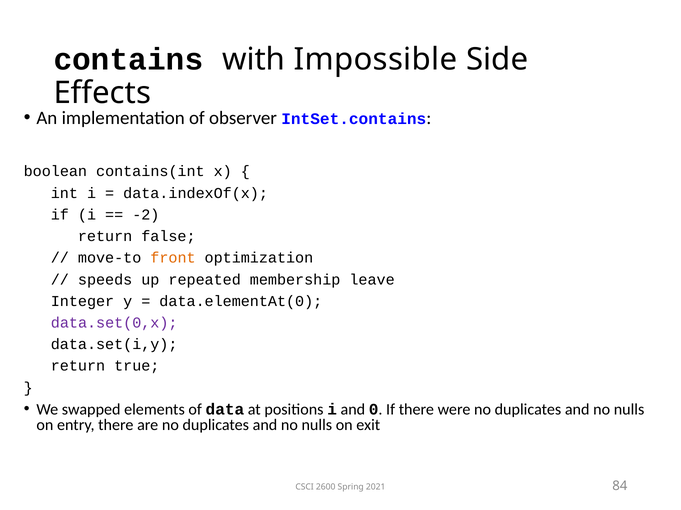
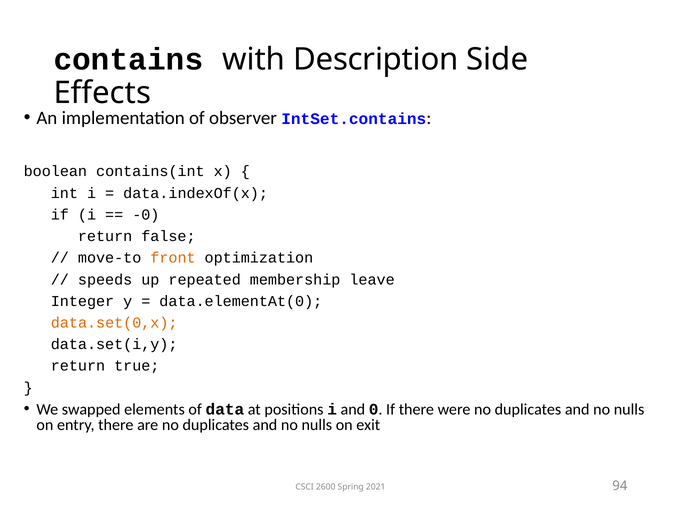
Impossible: Impossible -> Description (376, 59)
-2: -2 -> -0 (146, 215)
data.set(0,x colour: purple -> orange (114, 323)
84: 84 -> 94 (620, 487)
